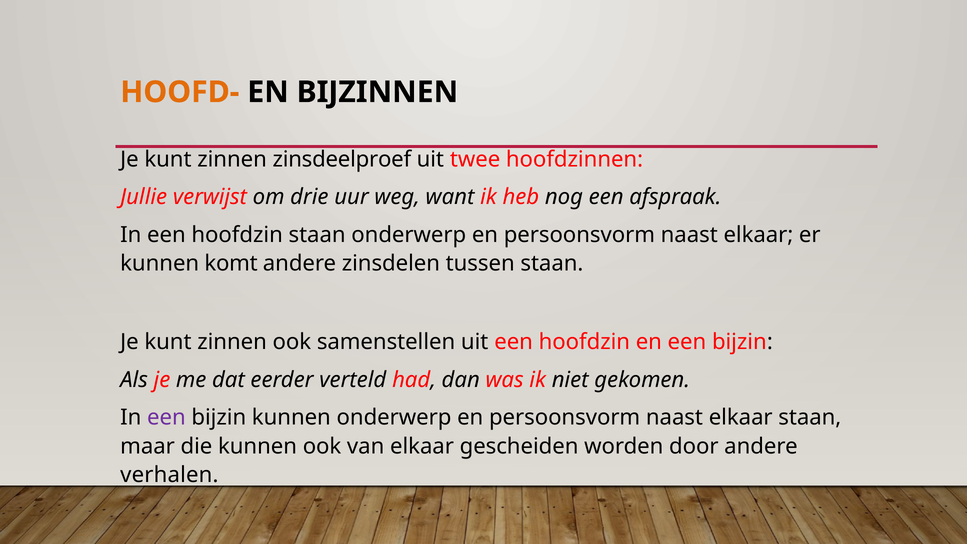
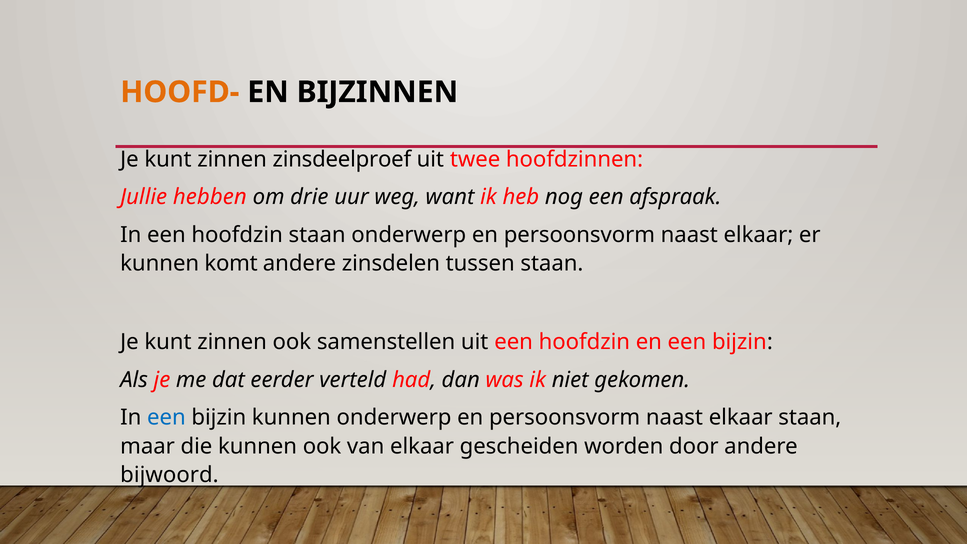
verwijst: verwijst -> hebben (210, 197)
een colour: purple -> blue (166, 418)
verhalen: verhalen -> bijwoord (169, 475)
